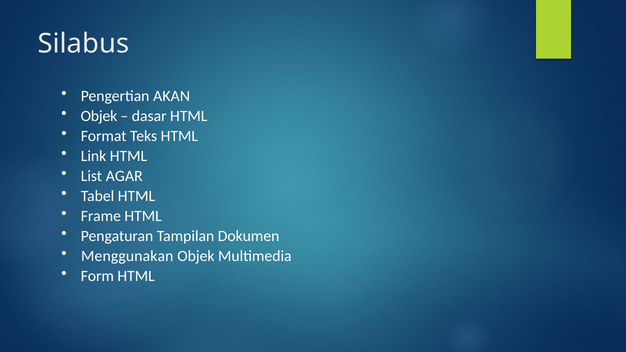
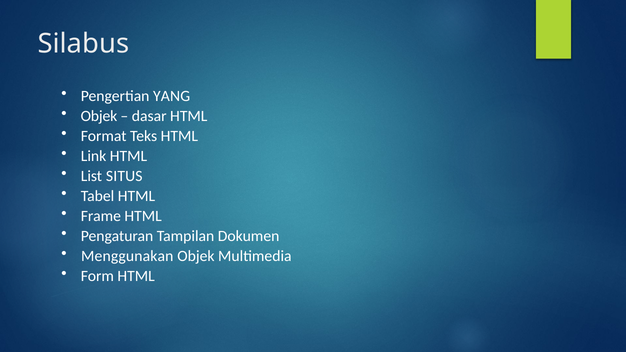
AKAN: AKAN -> YANG (172, 96)
AGAR: AGAR -> SITUS (124, 176)
